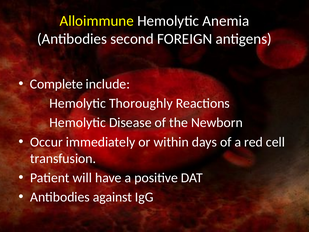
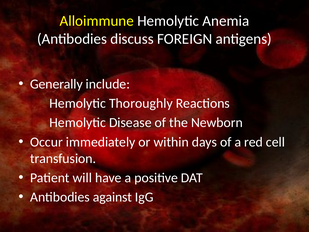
second: second -> discuss (132, 39)
Complete: Complete -> Generally (56, 84)
